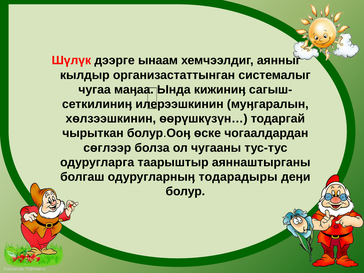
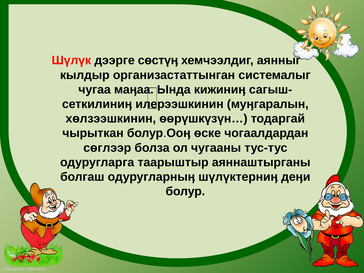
ынаам: ынаам -> сѳстүӊ (158, 60)
тодарадыры: тодарадыры -> шүлүктерниӊ (238, 177)
